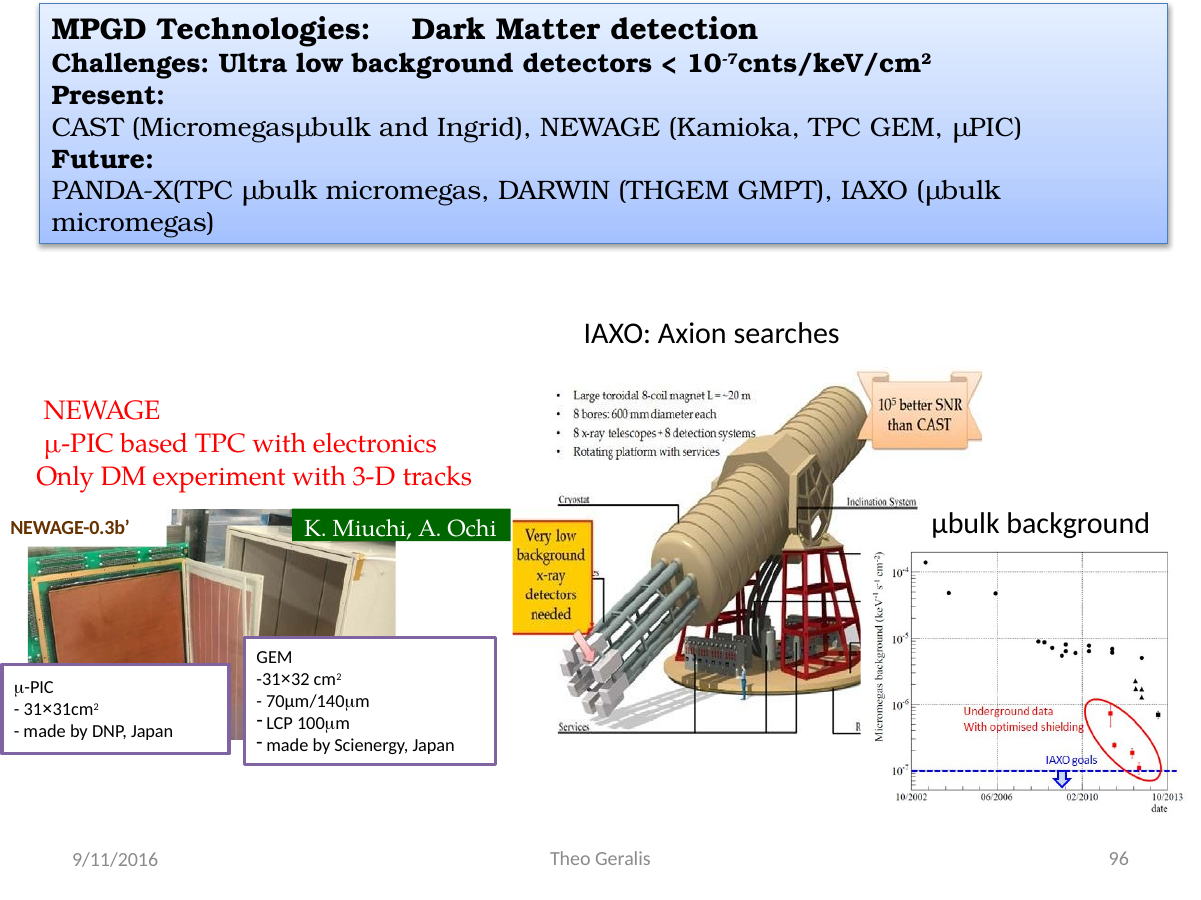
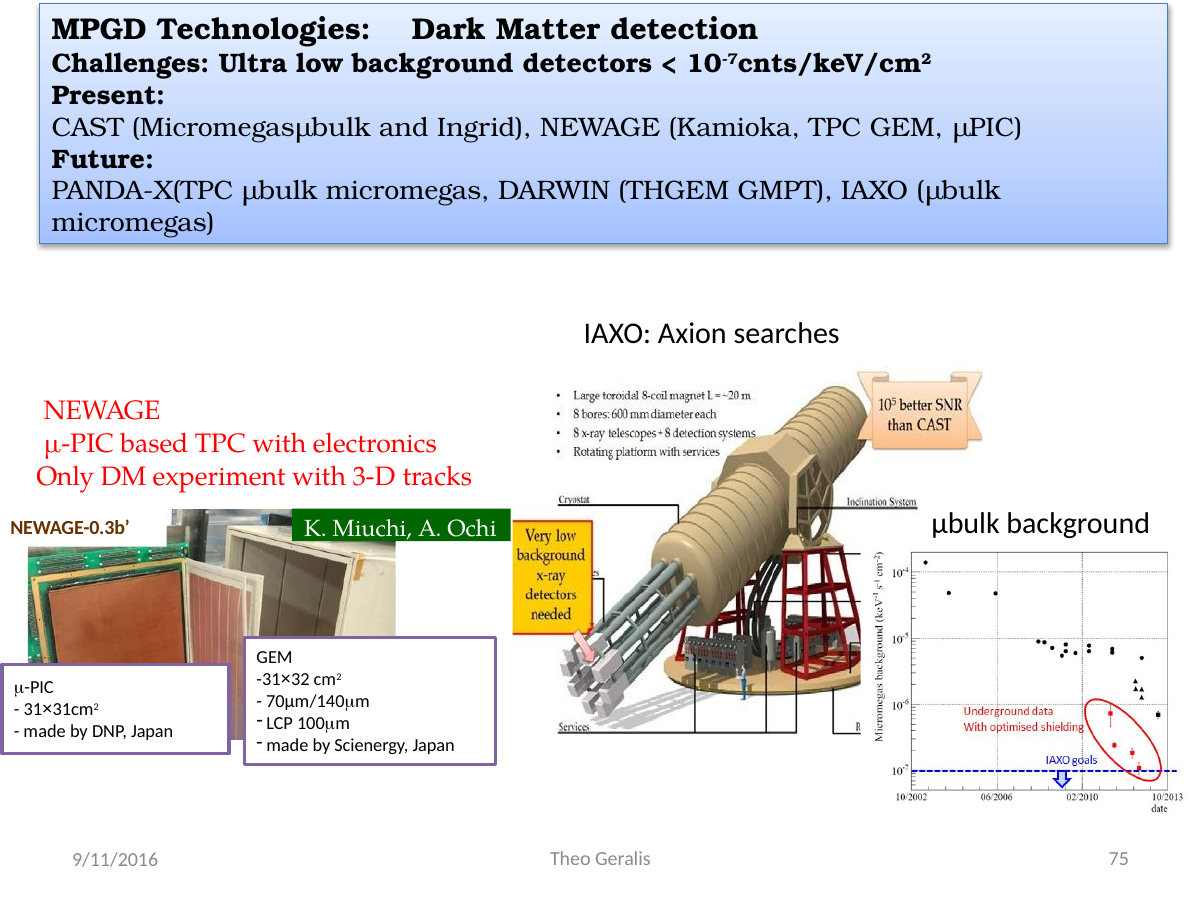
96: 96 -> 75 (1119, 860)
